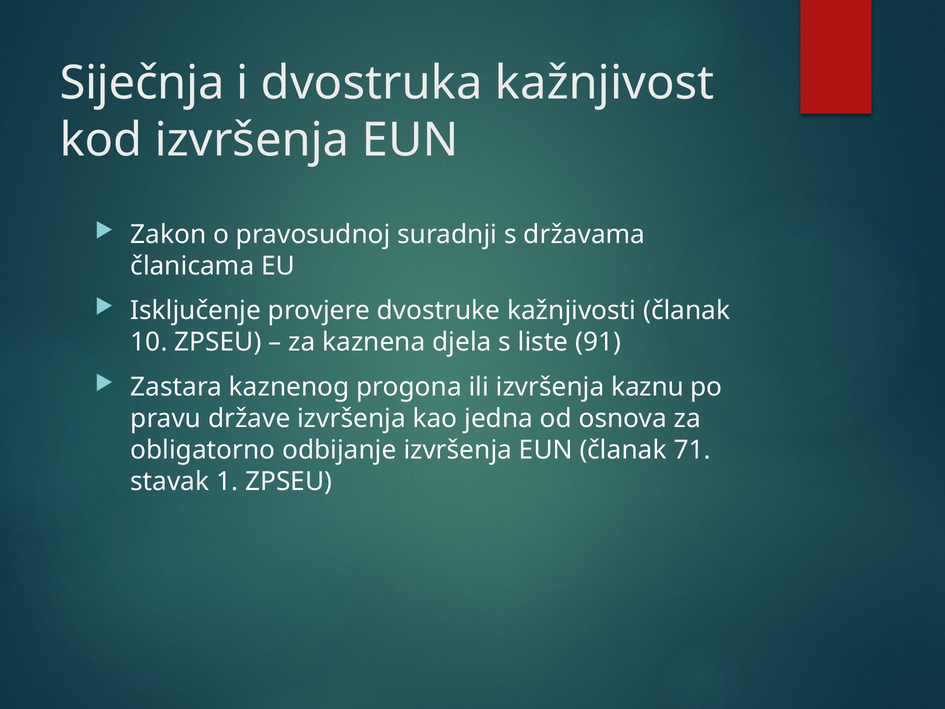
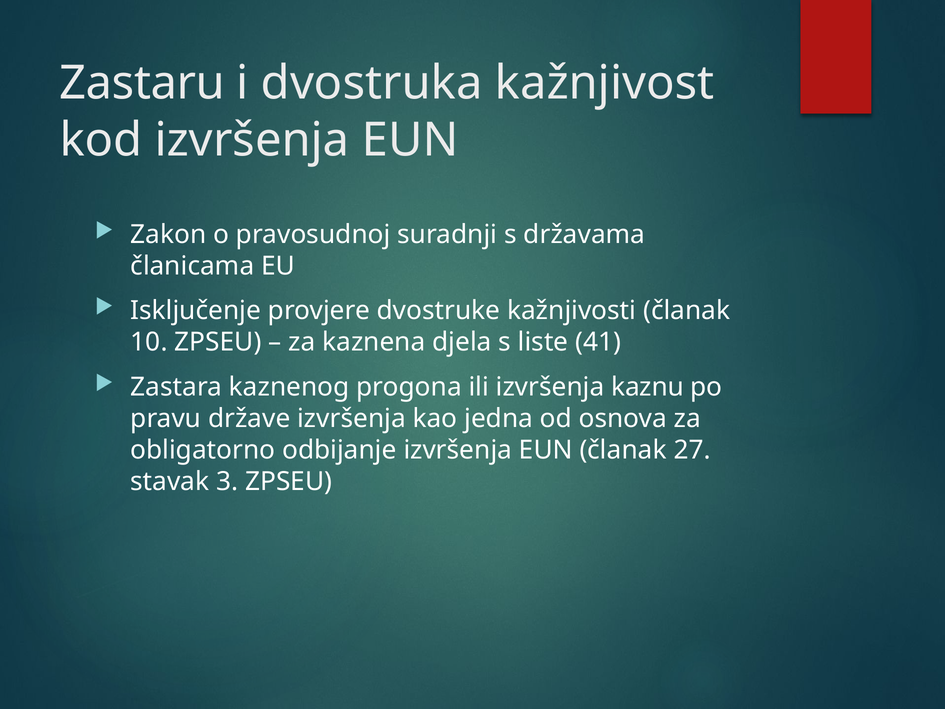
Siječnja: Siječnja -> Zastaru (142, 83)
91: 91 -> 41 (598, 342)
71: 71 -> 27 (692, 450)
1: 1 -> 3 (227, 481)
